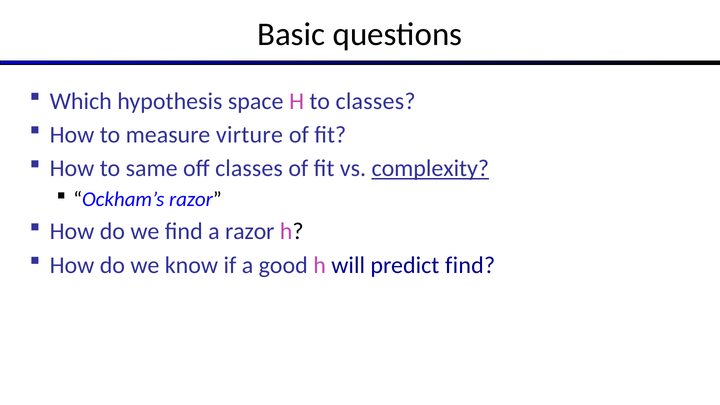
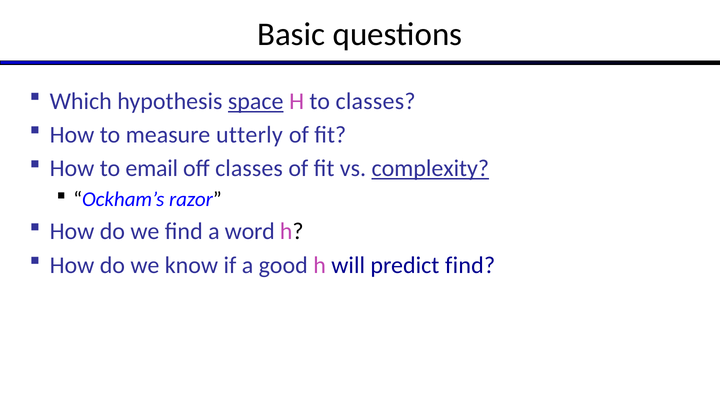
space underline: none -> present (256, 101)
virture: virture -> utterly (249, 135)
same: same -> email (152, 169)
a razor: razor -> word (250, 232)
